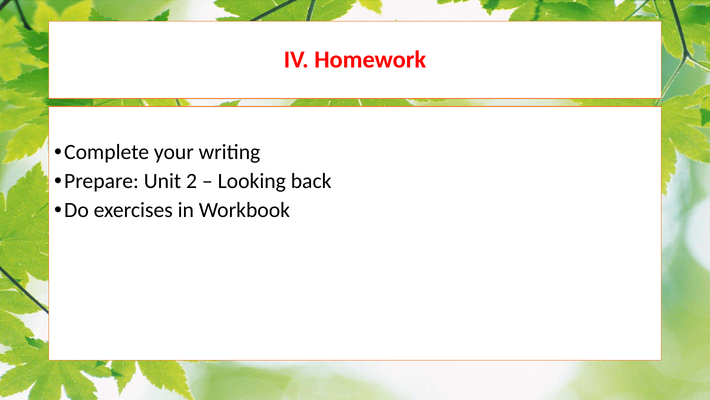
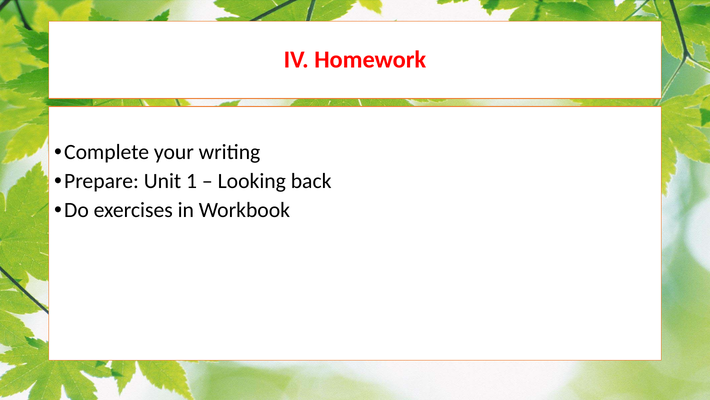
2: 2 -> 1 (192, 181)
